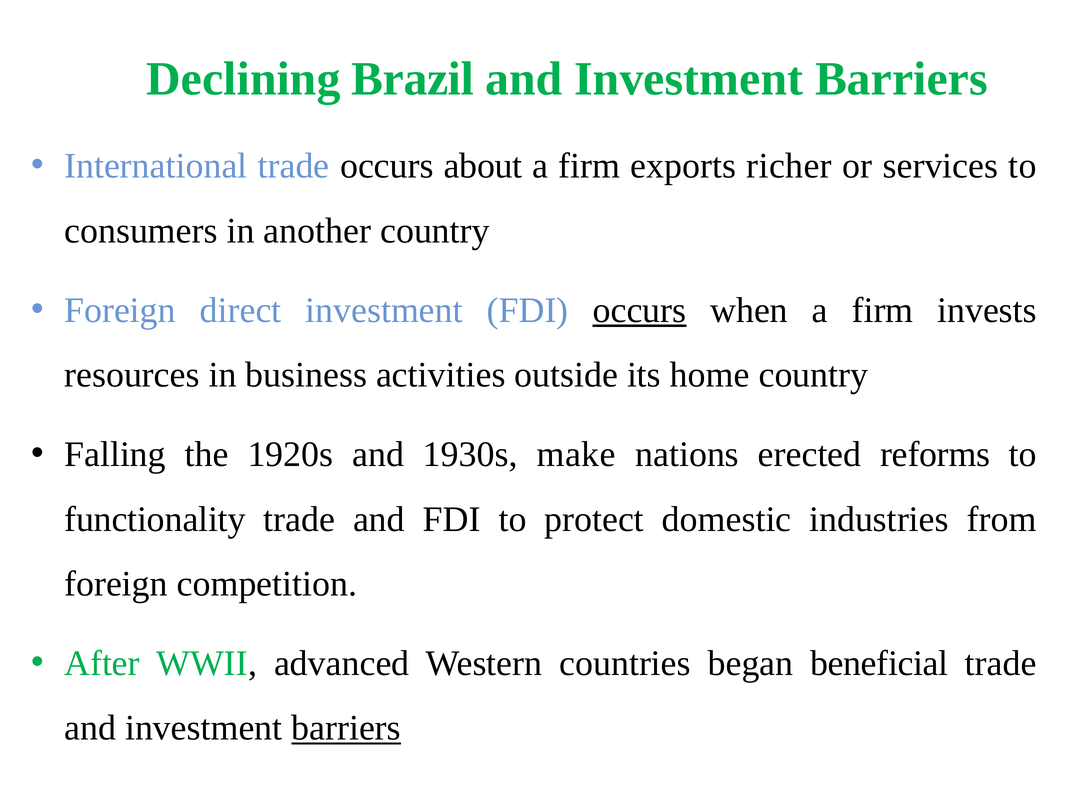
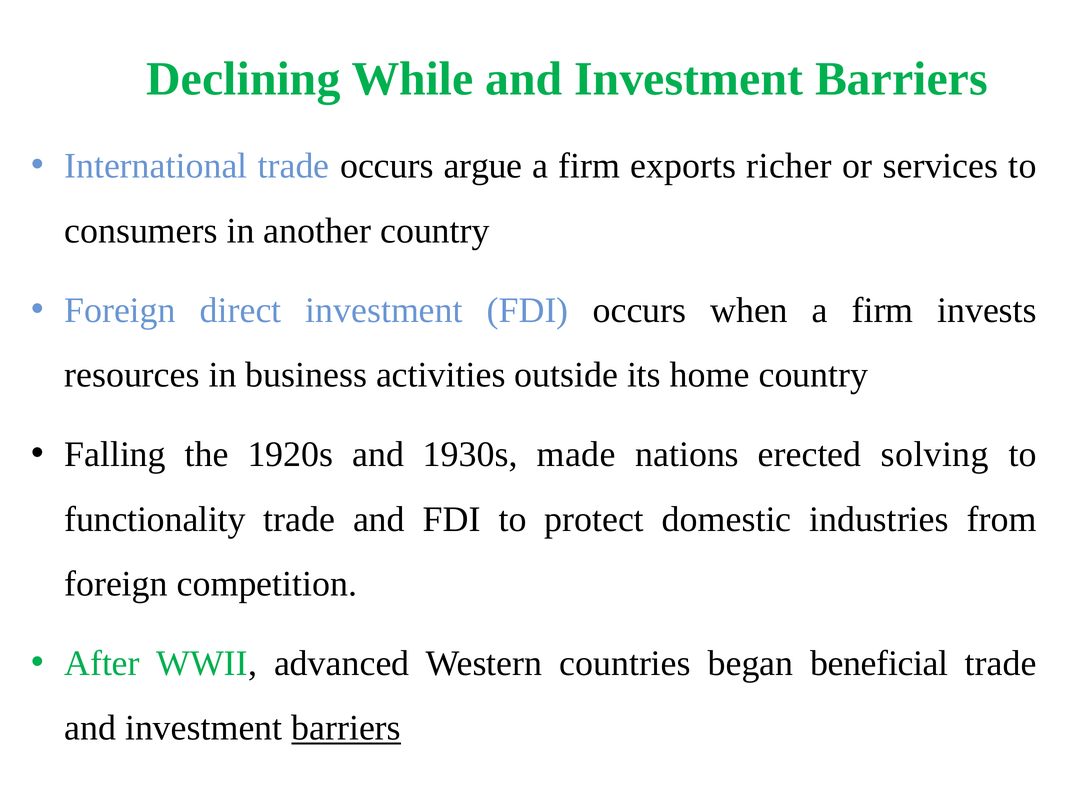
Brazil: Brazil -> While (412, 79)
about: about -> argue (483, 166)
occurs underline: present -> none (639, 310)
make: make -> made (576, 454)
reforms: reforms -> solving (935, 454)
